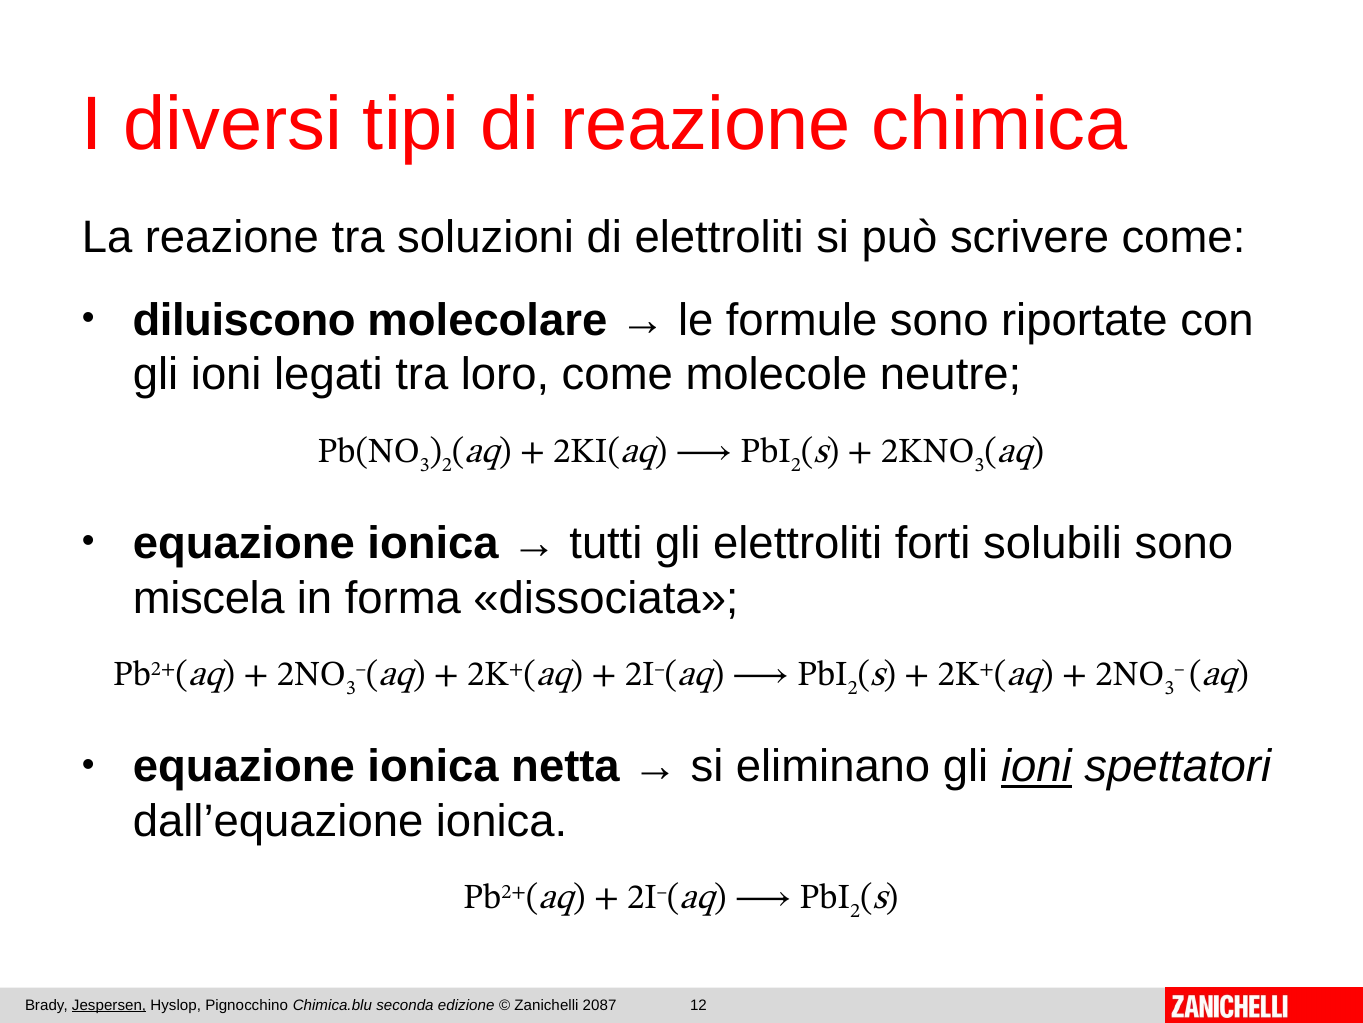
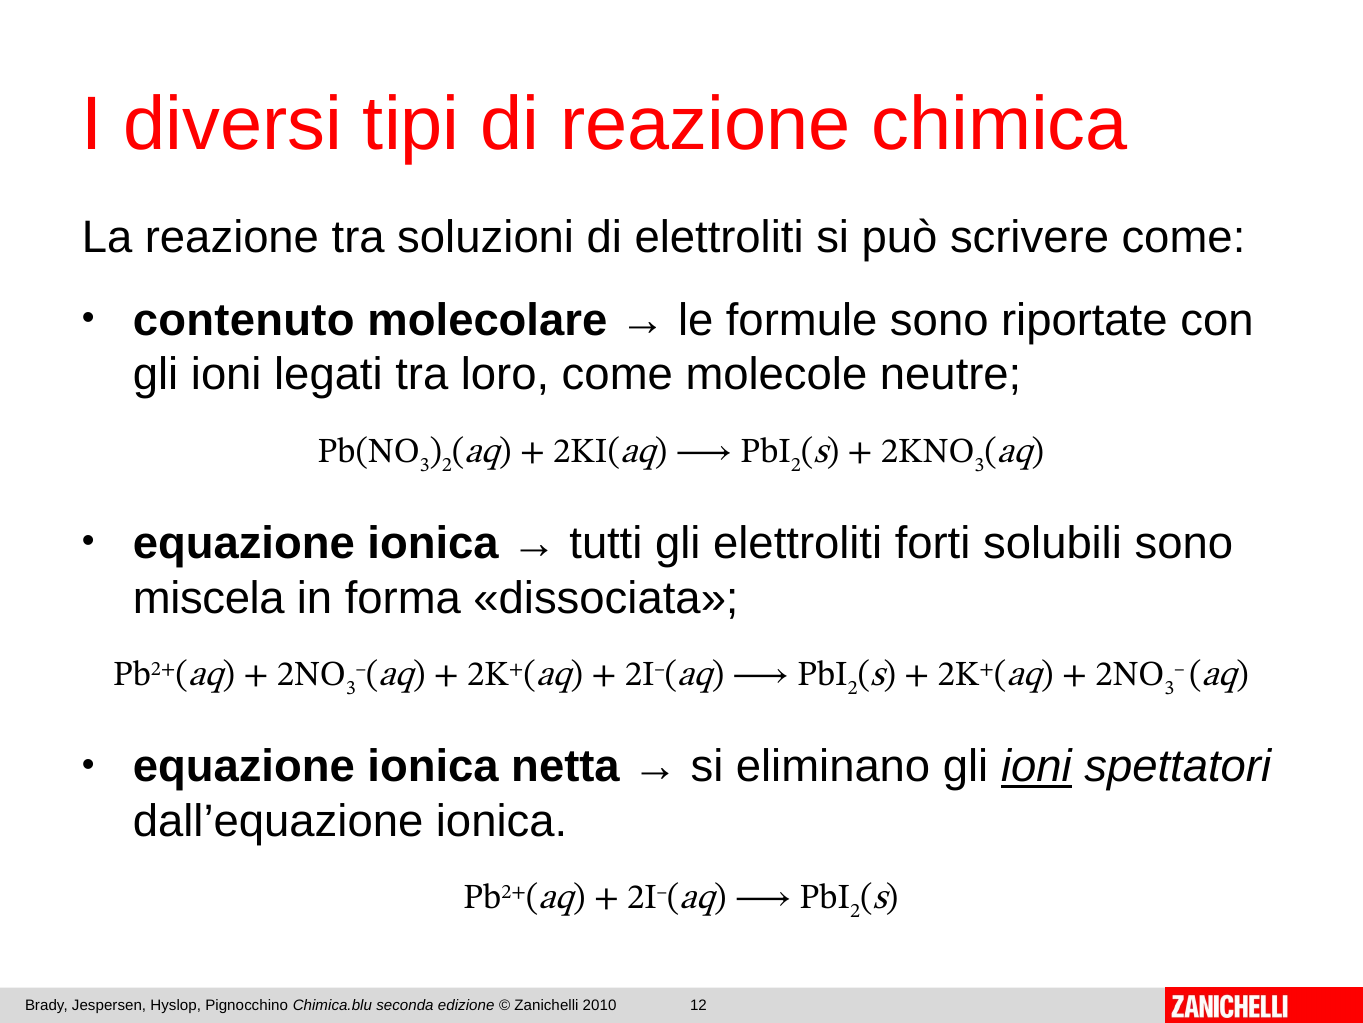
diluiscono: diluiscono -> contenuto (244, 320)
Jespersen underline: present -> none (109, 1005)
2087: 2087 -> 2010 (600, 1005)
